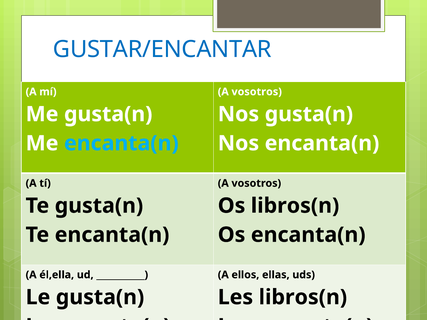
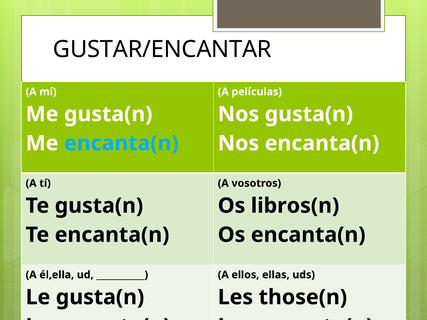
GUSTAR/ENCANTAR colour: blue -> black (162, 49)
vosotros: vosotros -> películas (257, 92)
Les libros(n: libros(n -> those(n (303, 297)
